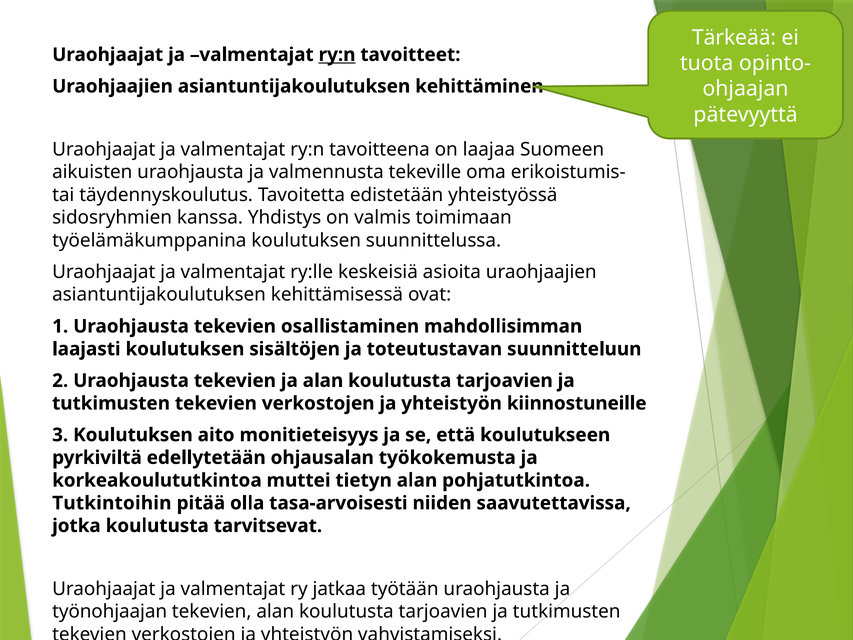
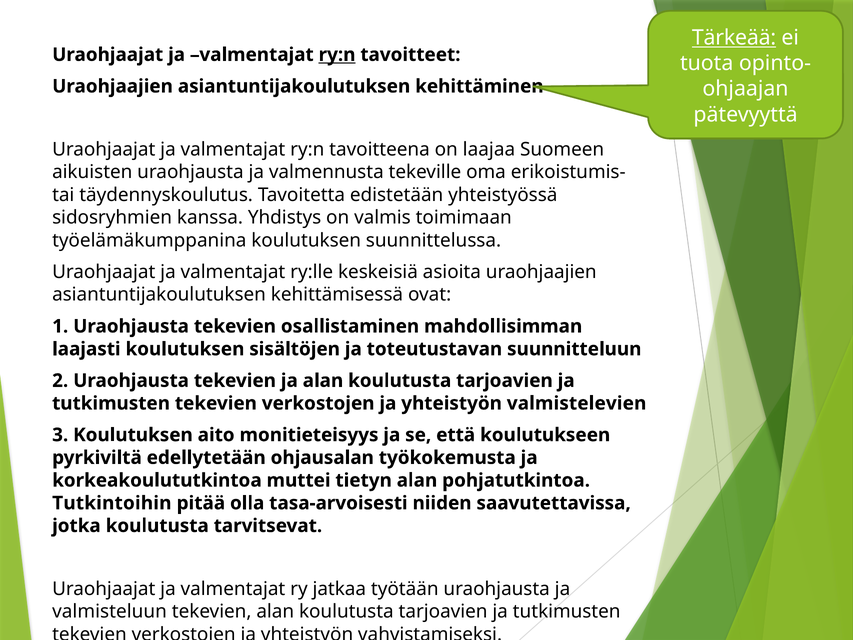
Tärkeää underline: none -> present (734, 38)
kiinnostuneille: kiinnostuneille -> valmistelevien (577, 403)
työnohjaajan: työnohjaajan -> valmisteluun (110, 612)
